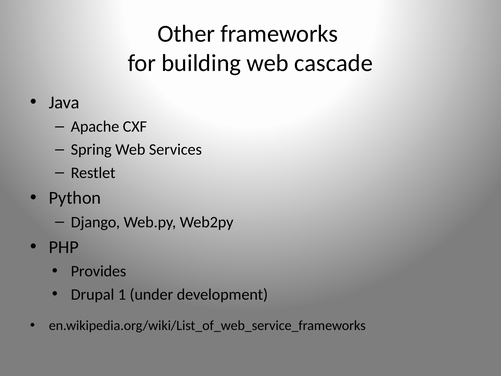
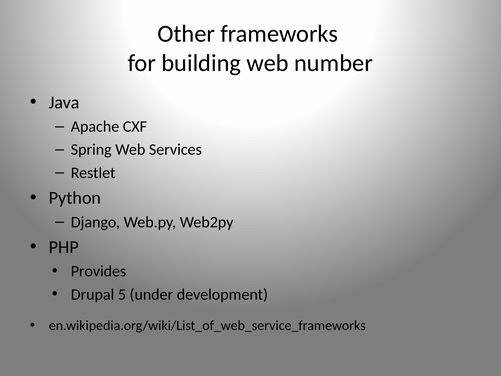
cascade: cascade -> number (333, 63)
1: 1 -> 5 (122, 294)
